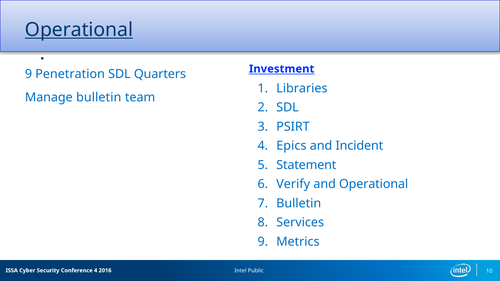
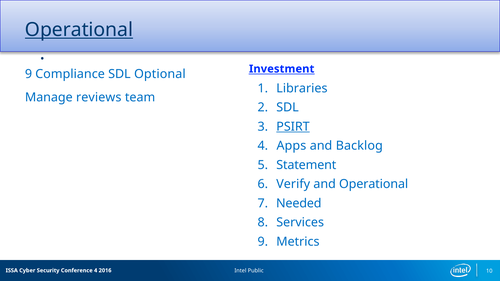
Penetration: Penetration -> Compliance (70, 74)
Quarters: Quarters -> Optional (160, 74)
Manage bulletin: bulletin -> reviews (99, 98)
PSIRT underline: none -> present (293, 127)
Epics: Epics -> Apps (291, 146)
Incident: Incident -> Backlog (359, 146)
Bulletin: Bulletin -> Needed (299, 203)
